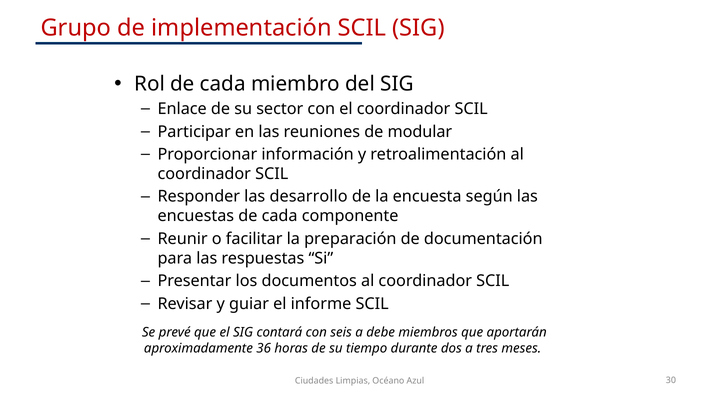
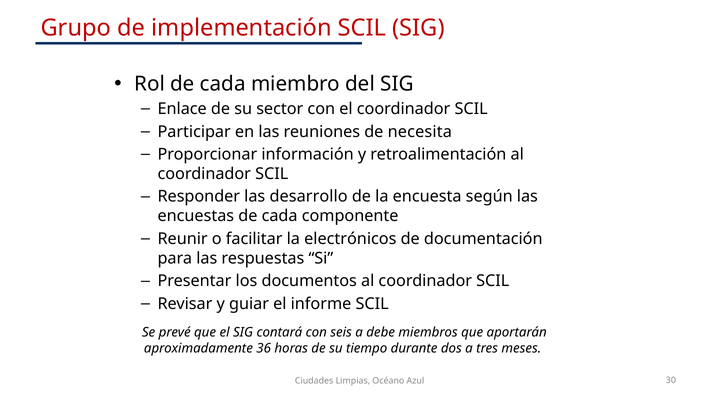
modular: modular -> necesita (420, 132)
preparación: preparación -> electrónicos (350, 239)
